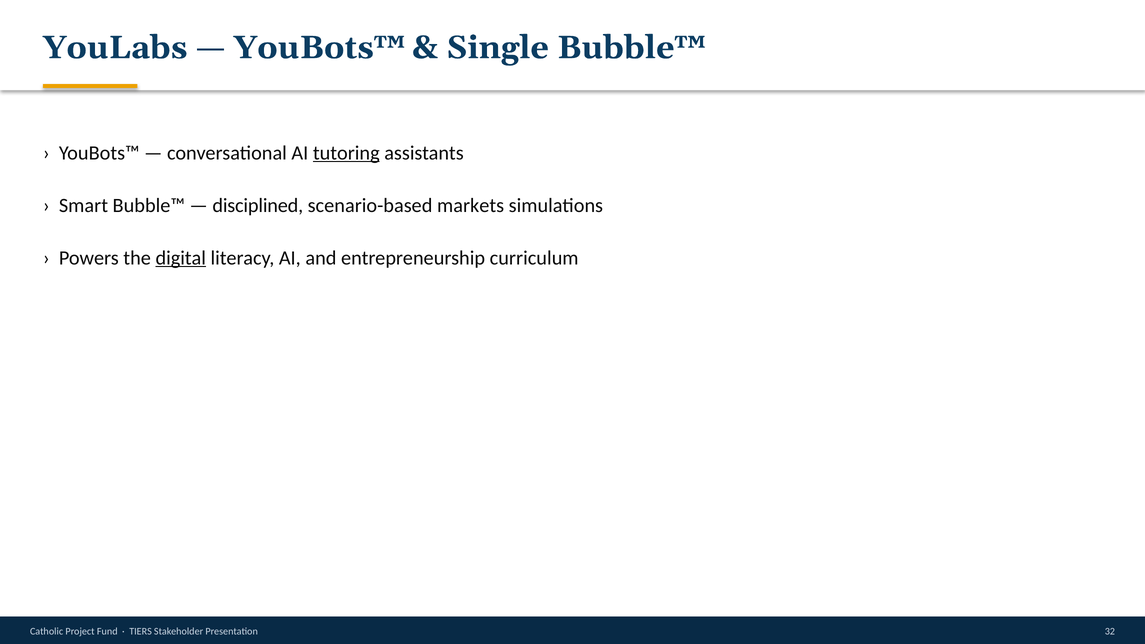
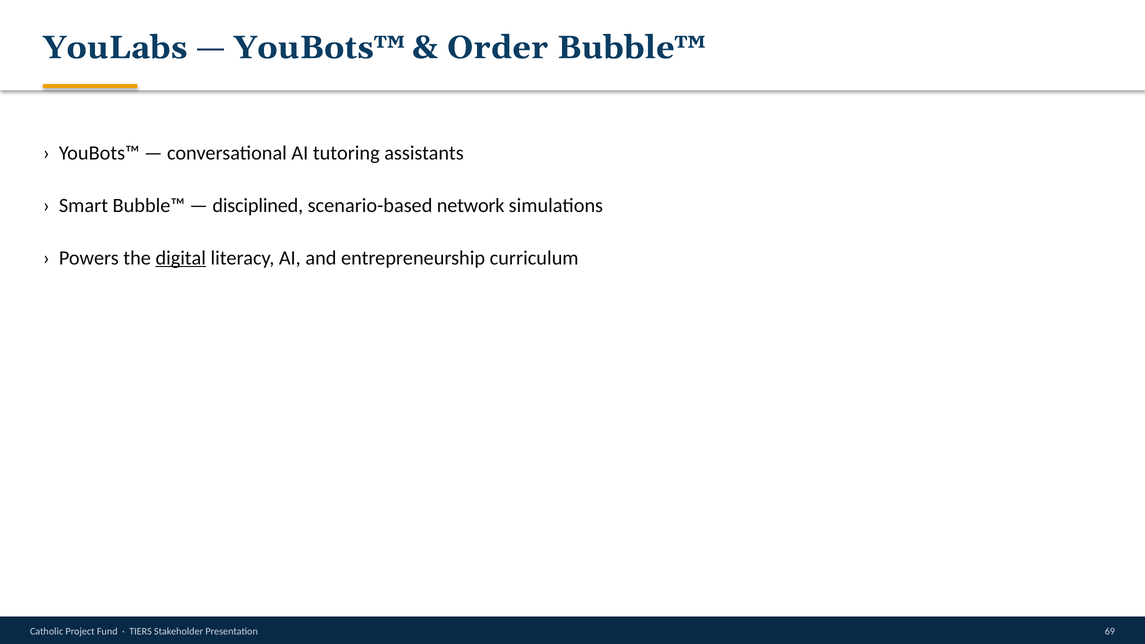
Single: Single -> Order (497, 48)
tutoring underline: present -> none (346, 153)
markets: markets -> network (471, 205)
32: 32 -> 69 (1110, 631)
